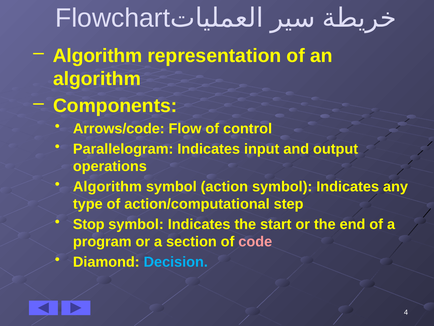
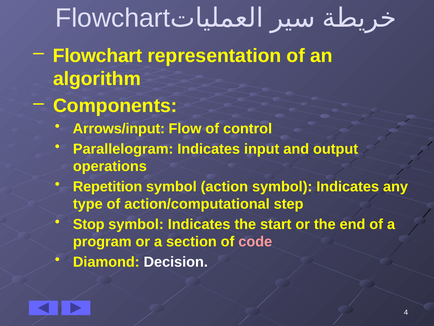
Algorithm: Algorithm -> Flowchart (98, 56)
Arrows/code: Arrows/code -> Arrows/input (119, 129)
Algorithm: Algorithm -> Repetition (108, 186)
Decision colour: light blue -> white (176, 262)
